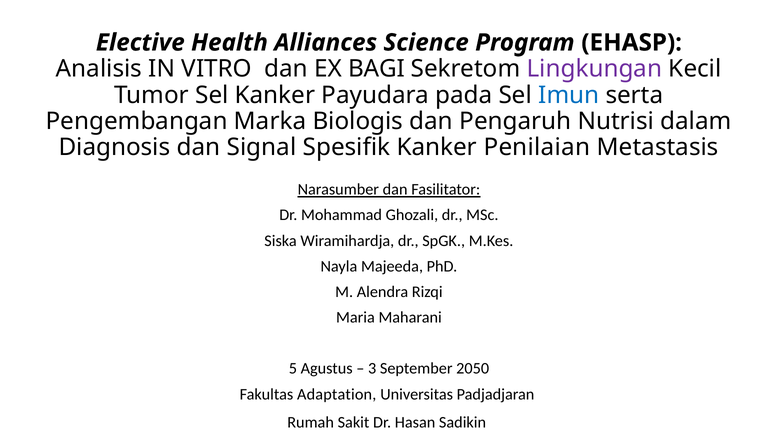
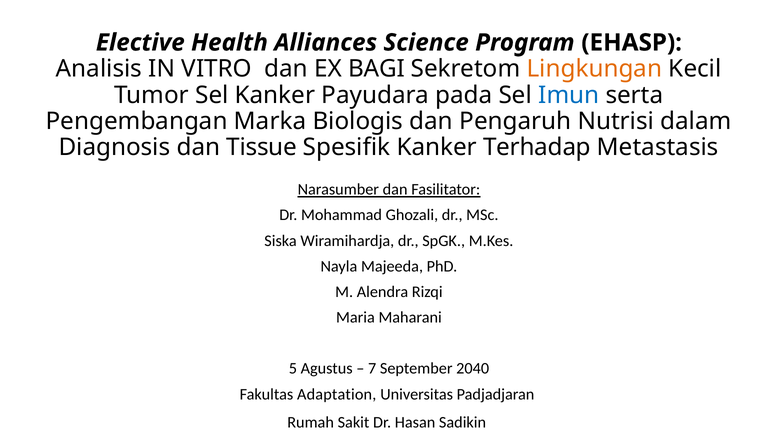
Lingkungan colour: purple -> orange (594, 69)
Signal: Signal -> Tissue (262, 148)
Penilaian: Penilaian -> Terhadap (537, 148)
3: 3 -> 7 (372, 369)
2050: 2050 -> 2040 (473, 369)
